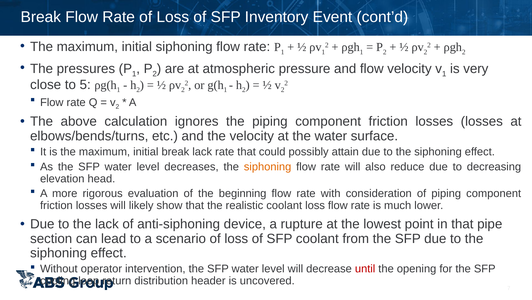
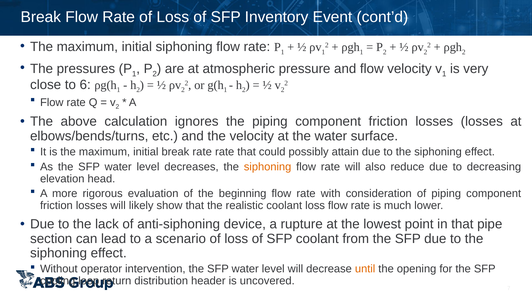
5: 5 -> 6 (85, 85)
break lack: lack -> rate (202, 152)
until colour: red -> orange (365, 268)
